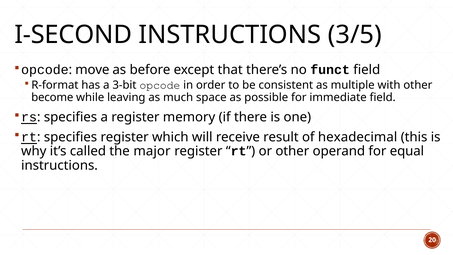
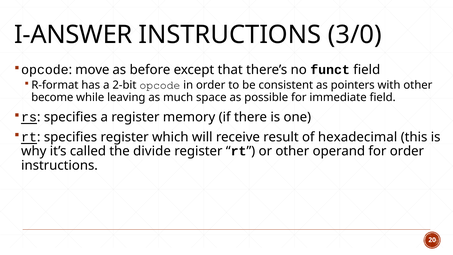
I-SECOND: I-SECOND -> I-ANSWER (73, 35)
3/5: 3/5 -> 3/0 (355, 35)
3-bit: 3-bit -> 2-bit (124, 85)
multiple: multiple -> pointers (353, 85)
major: major -> divide (152, 151)
for equal: equal -> order (407, 151)
